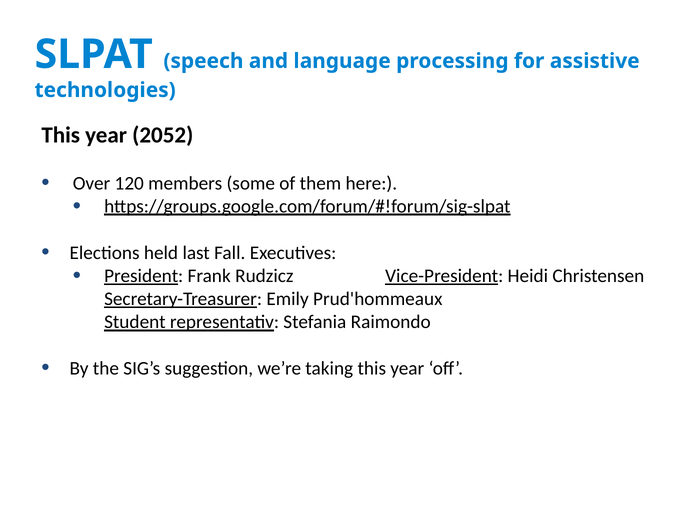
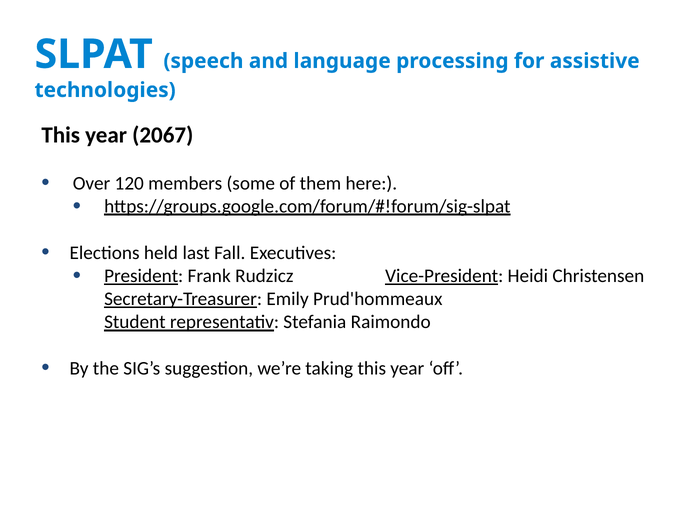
2052: 2052 -> 2067 (163, 135)
